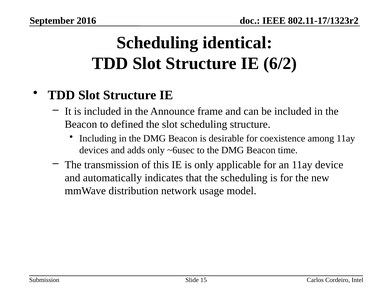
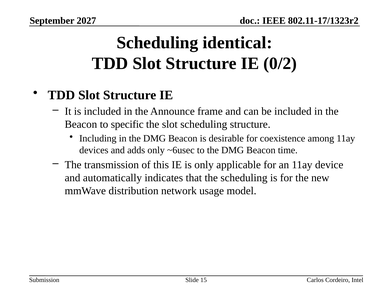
2016: 2016 -> 2027 (86, 21)
6/2: 6/2 -> 0/2 (280, 63)
defined: defined -> specific (127, 124)
